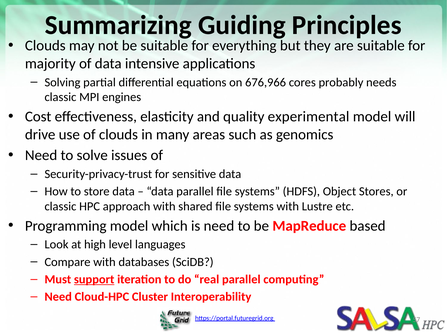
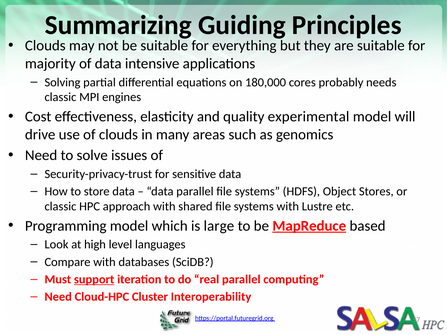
676,966: 676,966 -> 180,000 (266, 82)
is need: need -> large (219, 226)
MapReduce underline: none -> present (309, 226)
